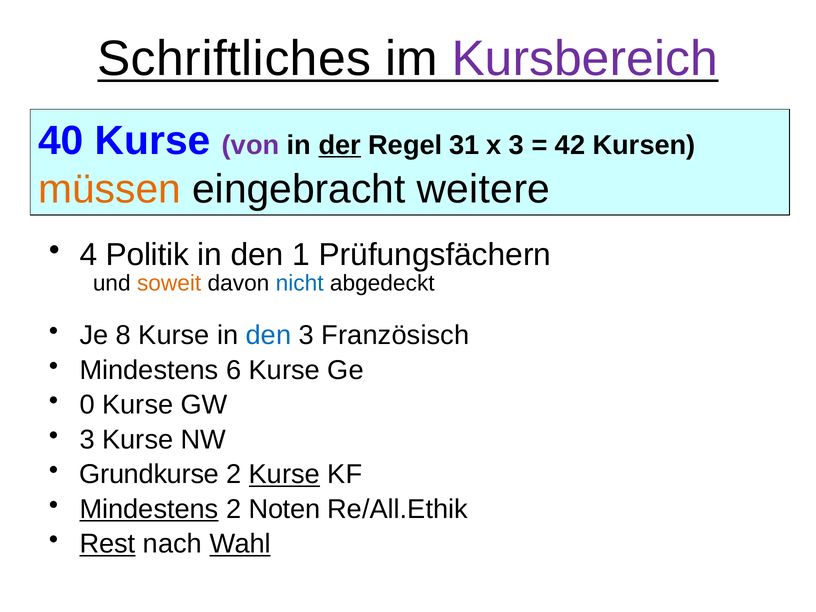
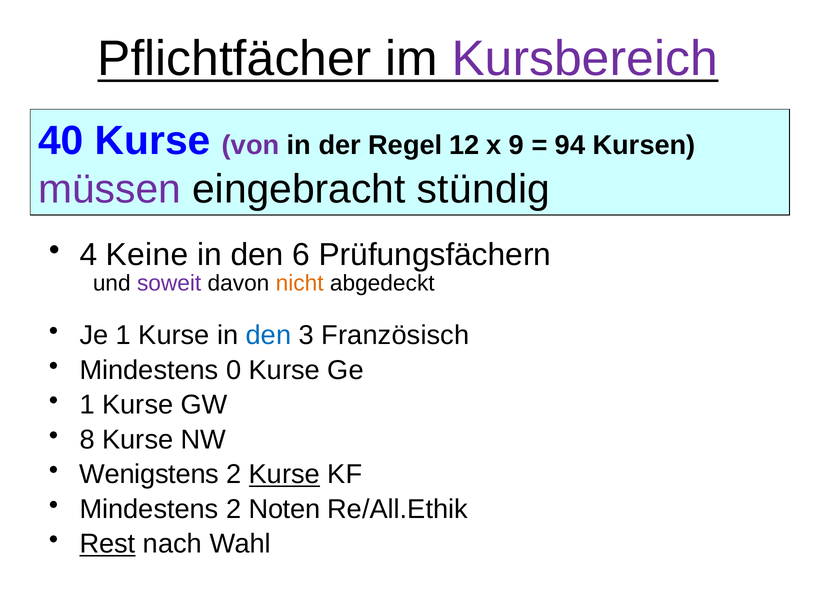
Schriftliches: Schriftliches -> Pflichtfächer (234, 59)
der underline: present -> none (340, 145)
31: 31 -> 12 (464, 145)
x 3: 3 -> 9 (516, 145)
42: 42 -> 94 (570, 145)
müssen colour: orange -> purple (110, 190)
weitere: weitere -> stündig (483, 190)
Politik: Politik -> Keine (147, 255)
1: 1 -> 6 (301, 255)
soweit colour: orange -> purple (169, 283)
nicht colour: blue -> orange (300, 283)
Je 8: 8 -> 1 (123, 335)
6: 6 -> 0 (234, 370)
0: 0 -> 1 (87, 405)
3: 3 -> 8 (87, 440)
Grundkurse: Grundkurse -> Wenigstens (149, 474)
Mindestens underline: present -> none (149, 509)
Wahl underline: present -> none (240, 544)
